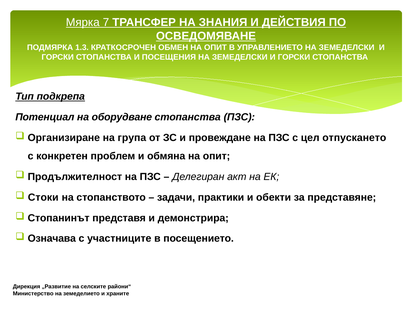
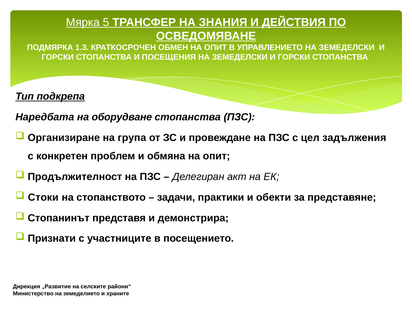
7: 7 -> 5 (106, 22)
Потенциал: Потенциал -> Наредбата (45, 117)
отпускането: отпускането -> задължения (354, 138)
Означава: Означава -> Признати (52, 239)
